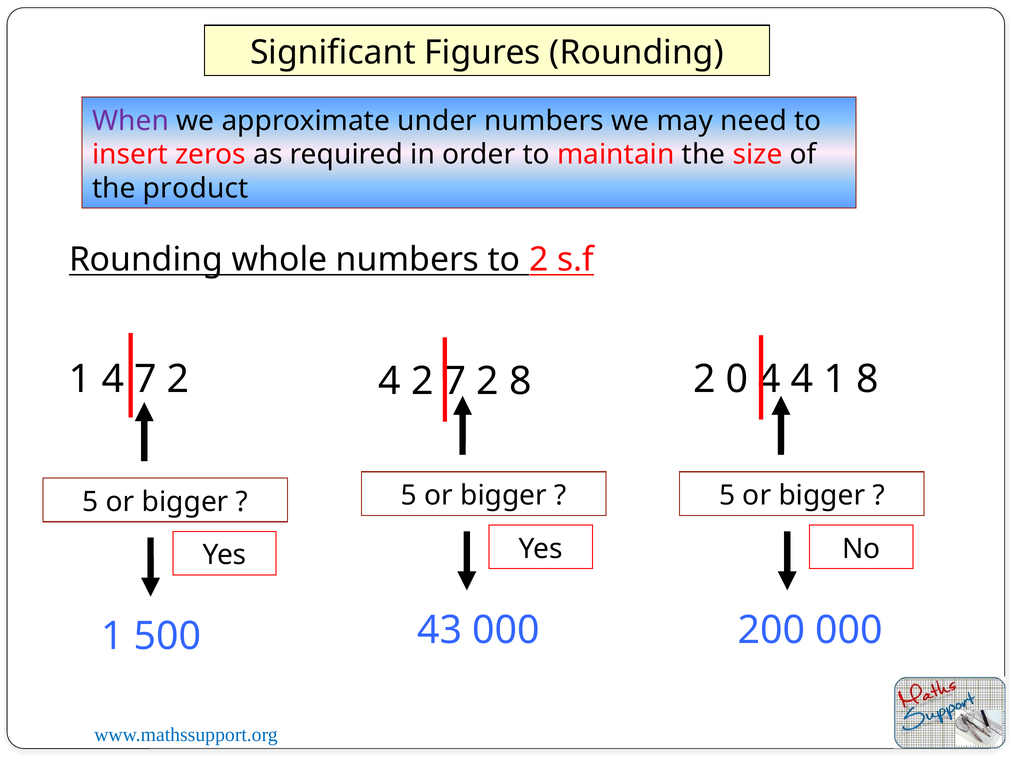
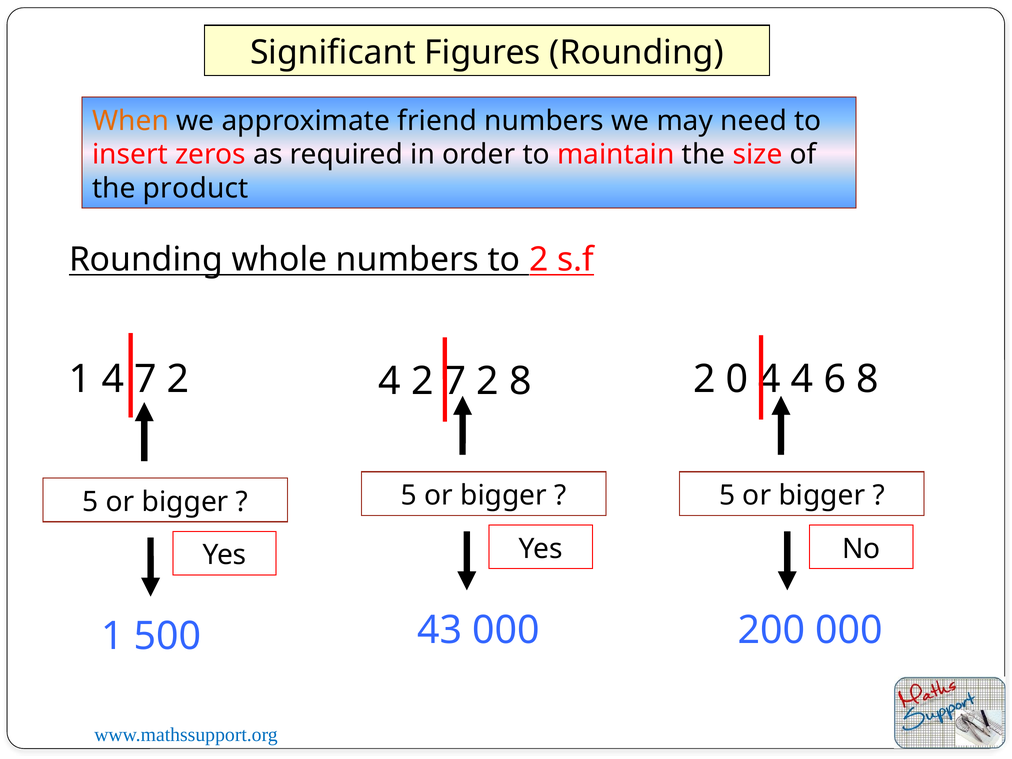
When colour: purple -> orange (131, 121)
under: under -> friend (437, 121)
4 1: 1 -> 6 (835, 379)
